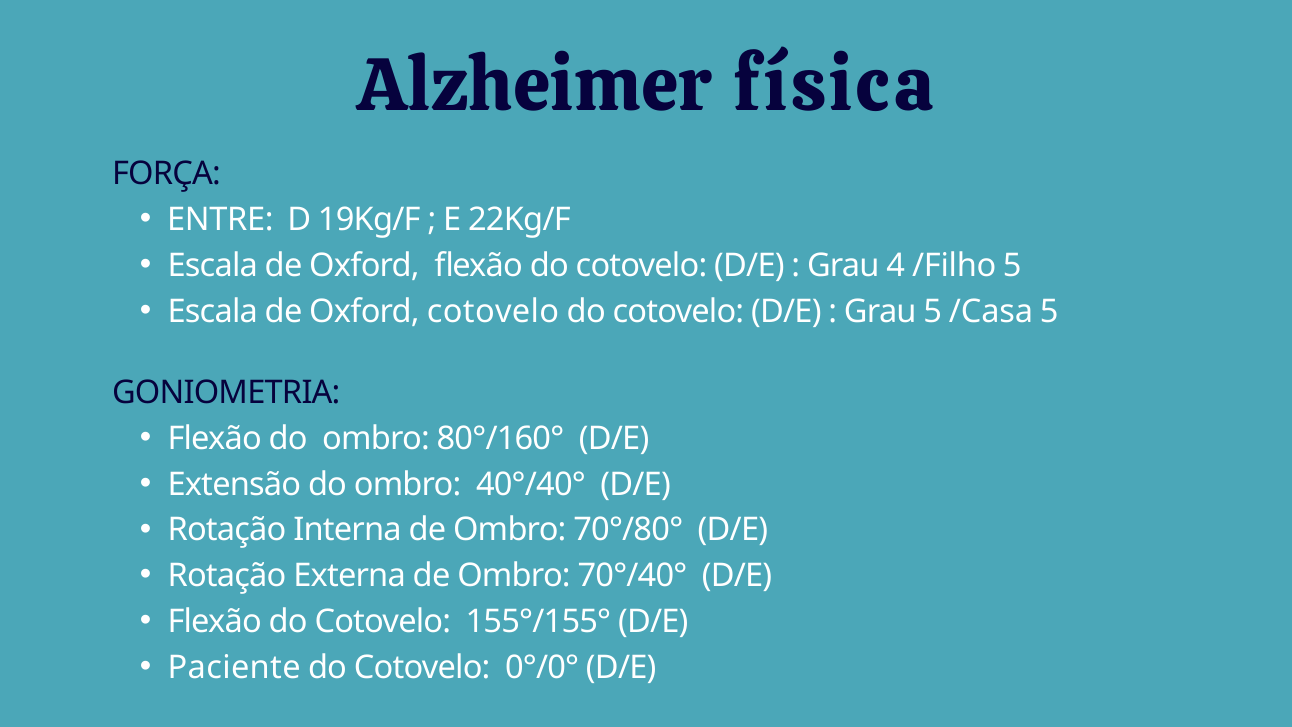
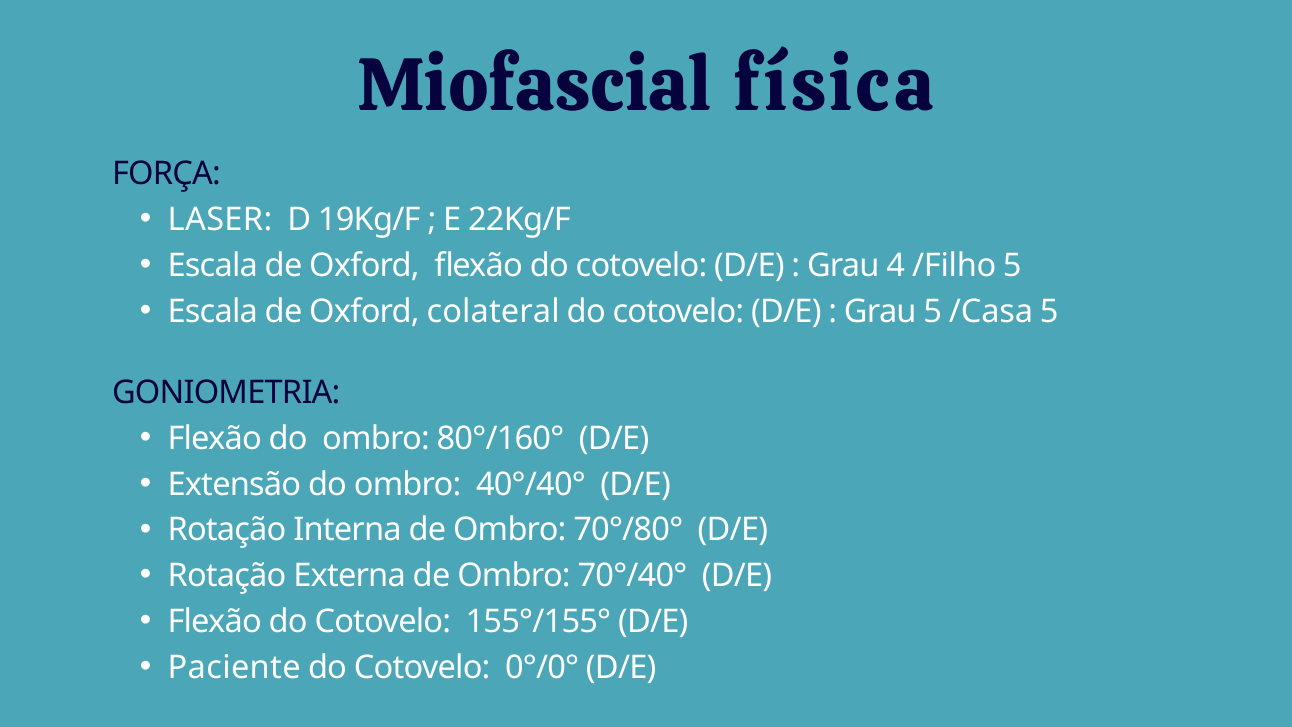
Alzheimer: Alzheimer -> Miofascial (535, 86)
ENTRE: ENTRE -> LASER (220, 220)
Oxford cotovelo: cotovelo -> colateral (493, 311)
